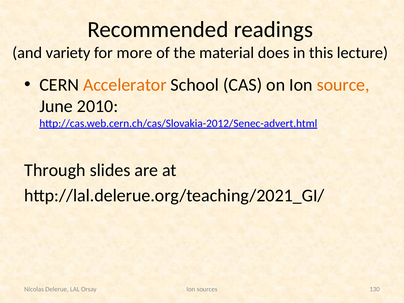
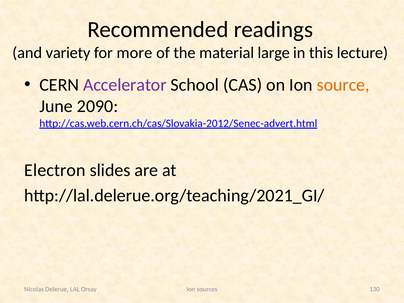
does: does -> large (274, 53)
Accelerator colour: orange -> purple (125, 85)
2010: 2010 -> 2090 (98, 106)
Through: Through -> Electron (55, 170)
